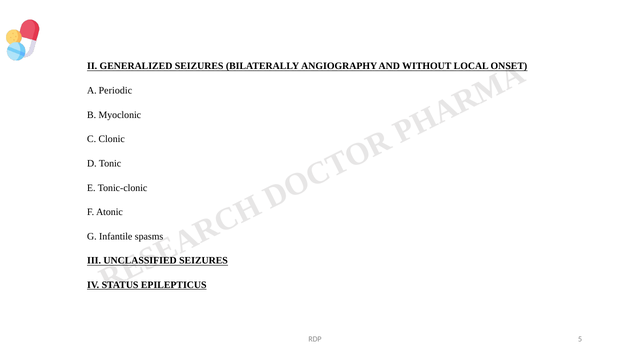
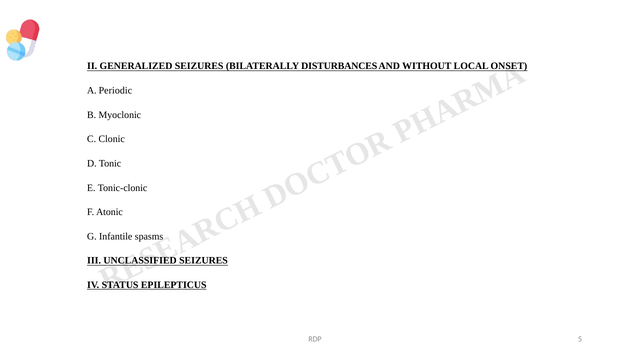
ANGIOGRAPHY: ANGIOGRAPHY -> DISTURBANCES (339, 66)
